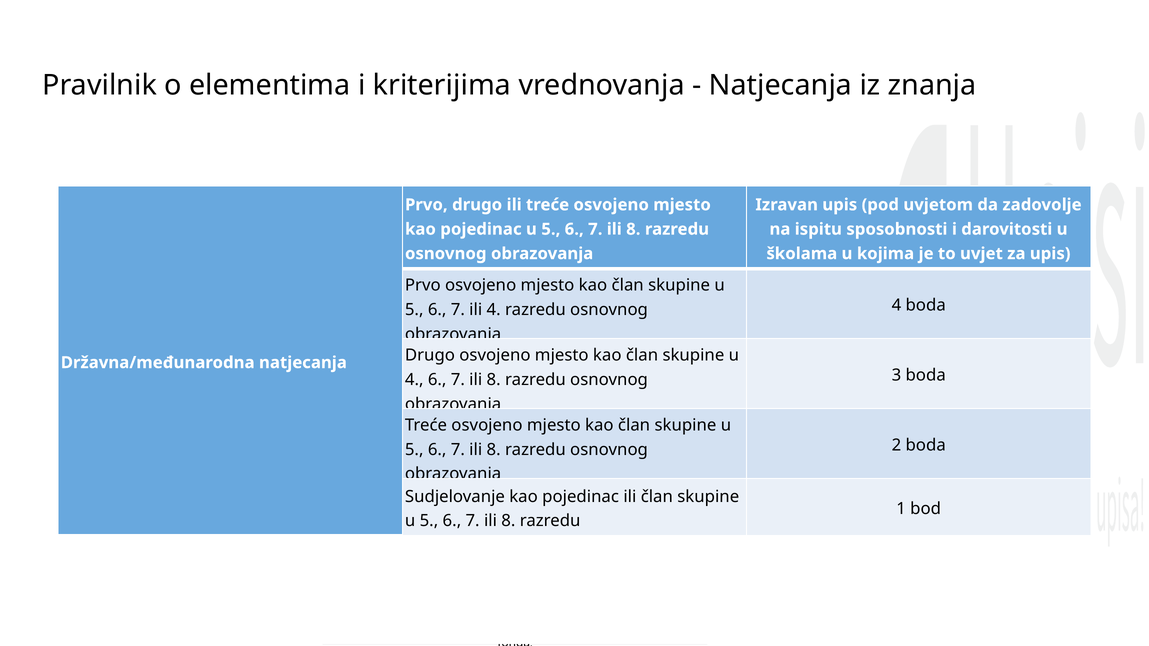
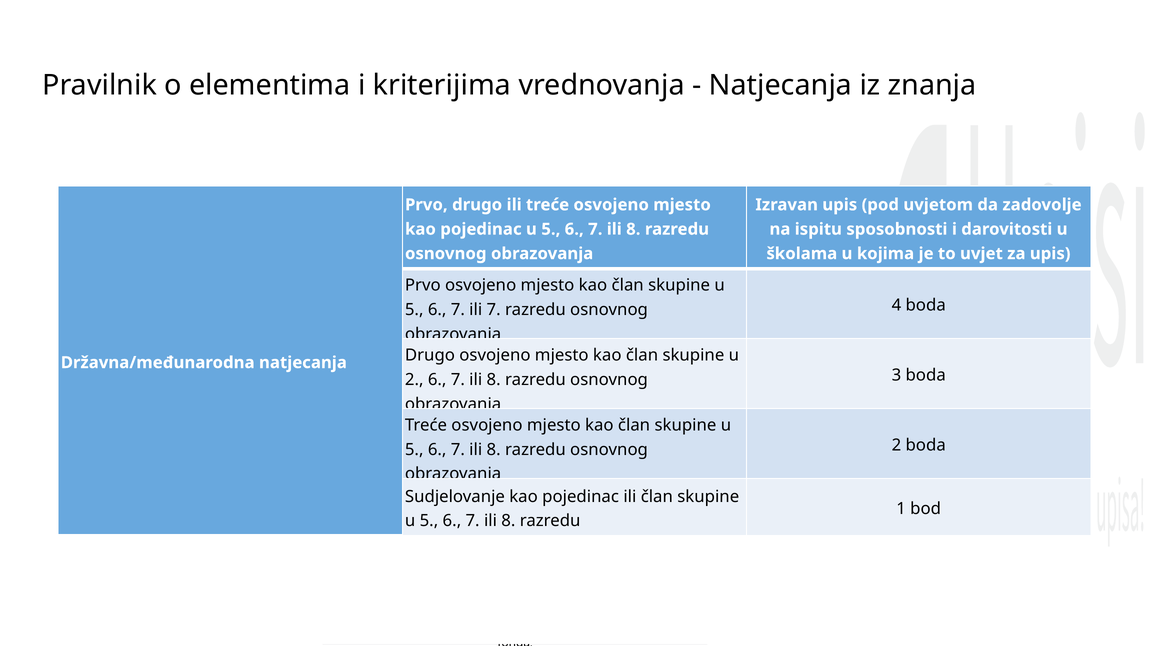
ili 4: 4 -> 7 (494, 310)
4: 4 -> 2 (414, 380)
